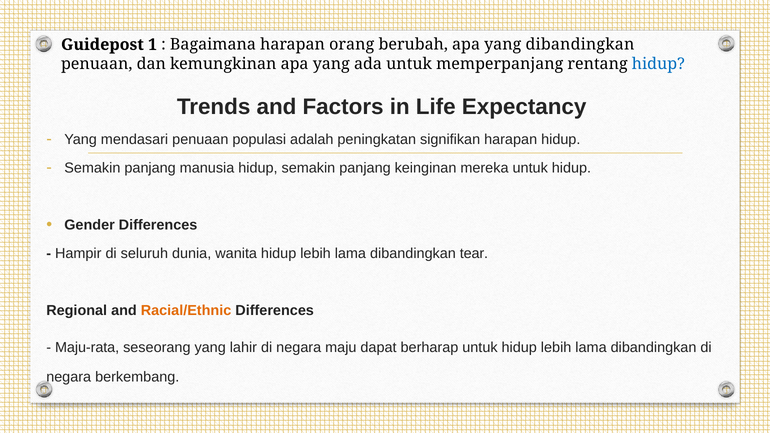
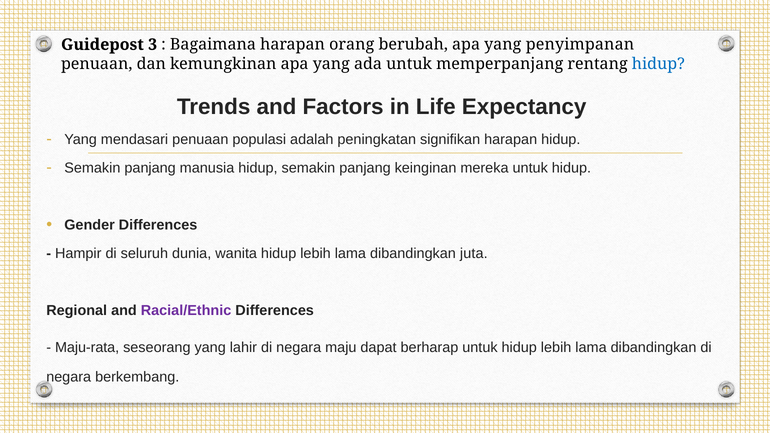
1: 1 -> 3 (153, 45)
yang dibandingkan: dibandingkan -> penyimpanan (580, 45)
tear: tear -> juta (474, 254)
Racial/Ethnic colour: orange -> purple (186, 311)
